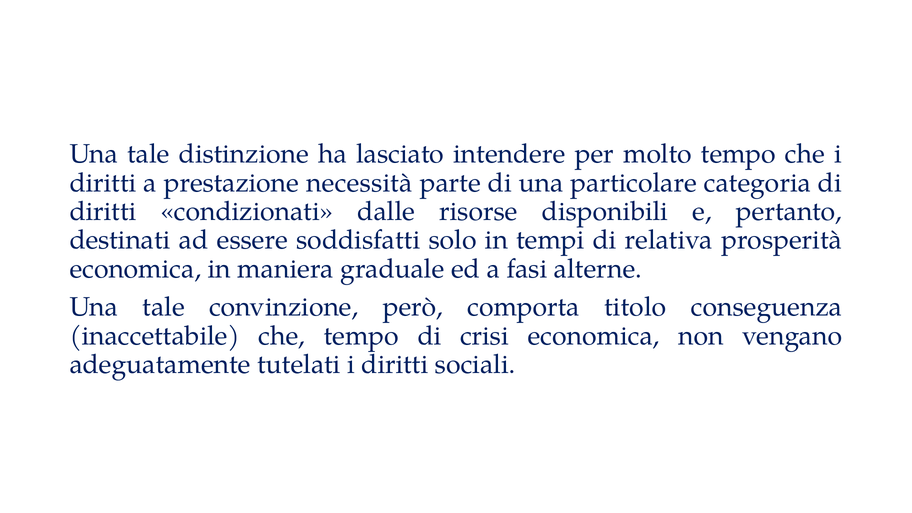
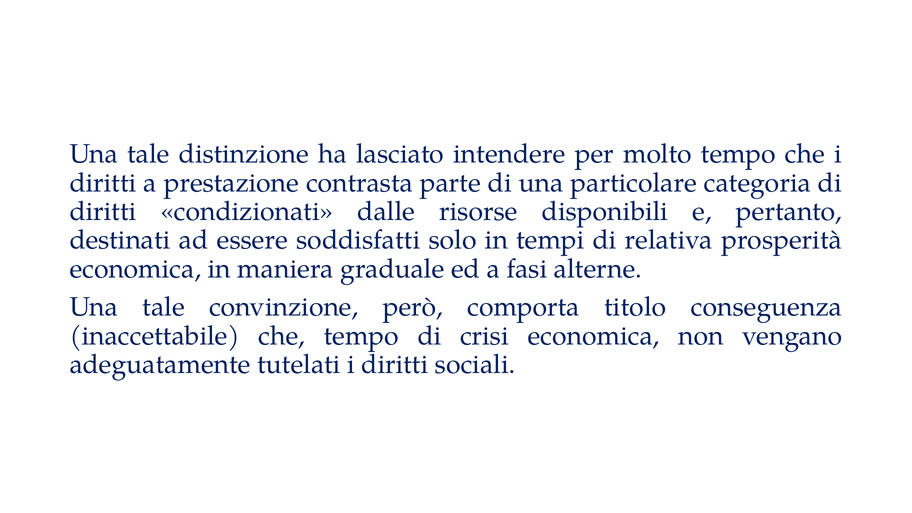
necessità: necessità -> contrasta (360, 183)
